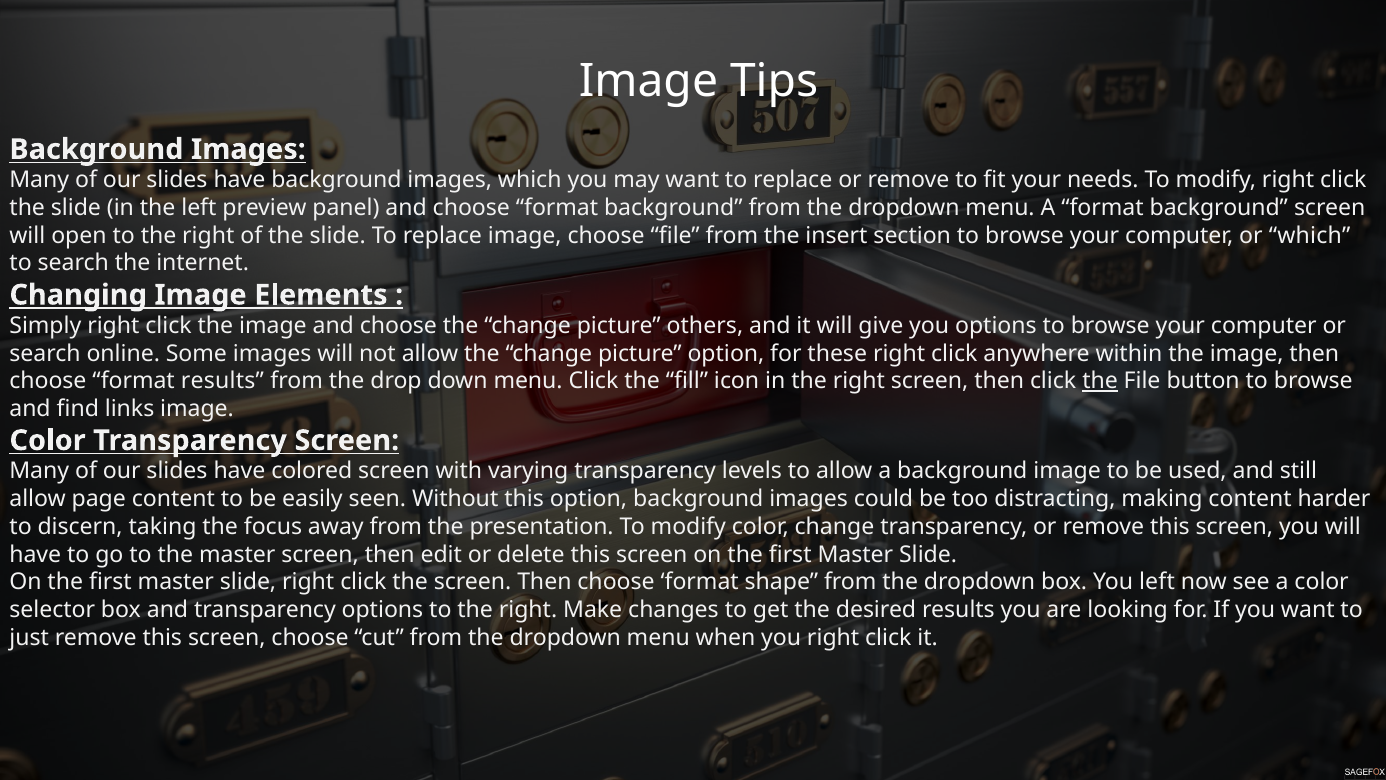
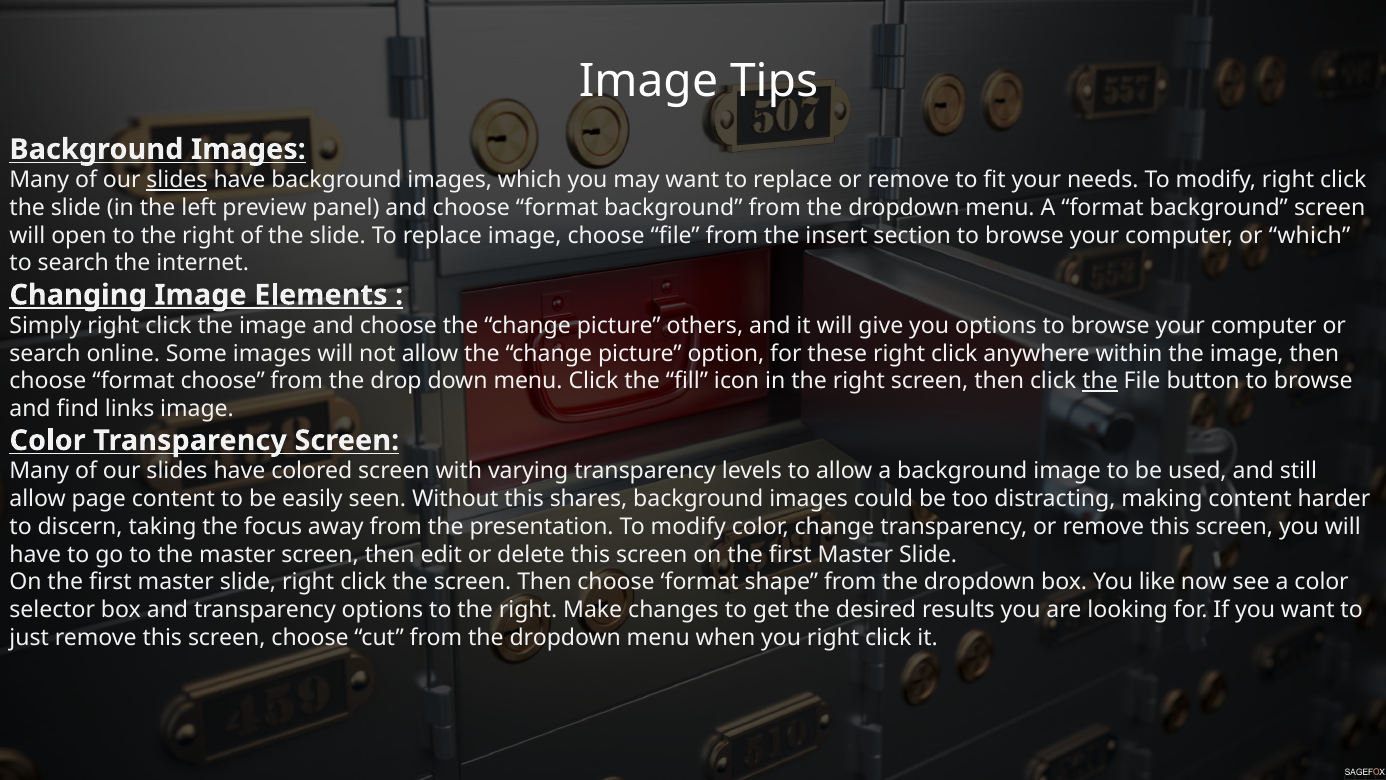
slides underline: none -> present (177, 180)
format results: results -> choose (223, 381)
this option: option -> shares (589, 499)
You left: left -> like (1157, 582)
